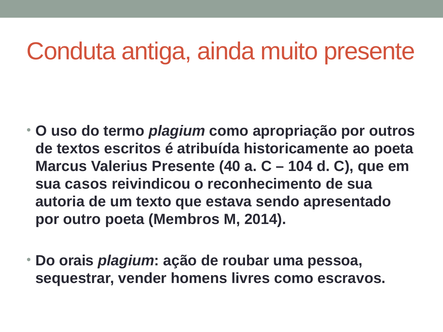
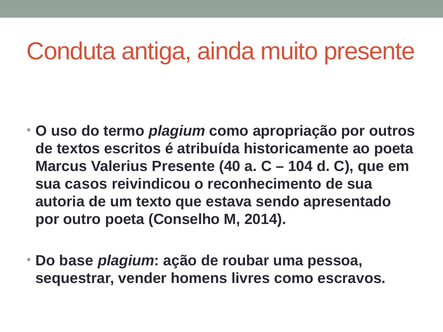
Membros: Membros -> Conselho (184, 220)
orais: orais -> base (76, 261)
